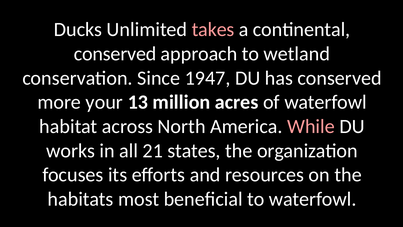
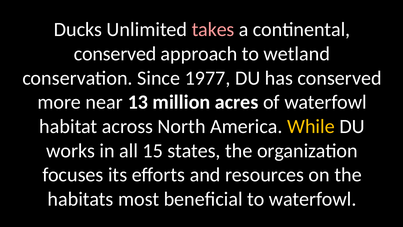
1947: 1947 -> 1977 (208, 78)
your: your -> near (104, 102)
While colour: pink -> yellow (311, 126)
21: 21 -> 15 (153, 150)
